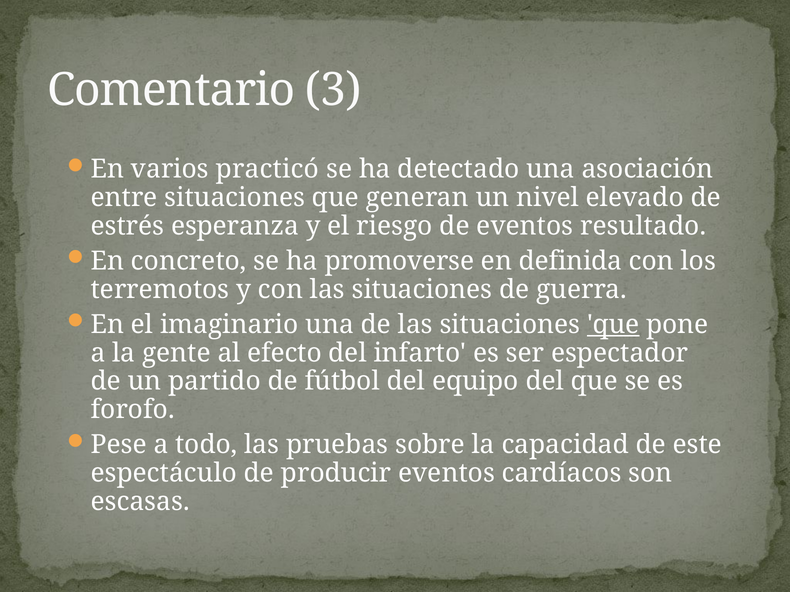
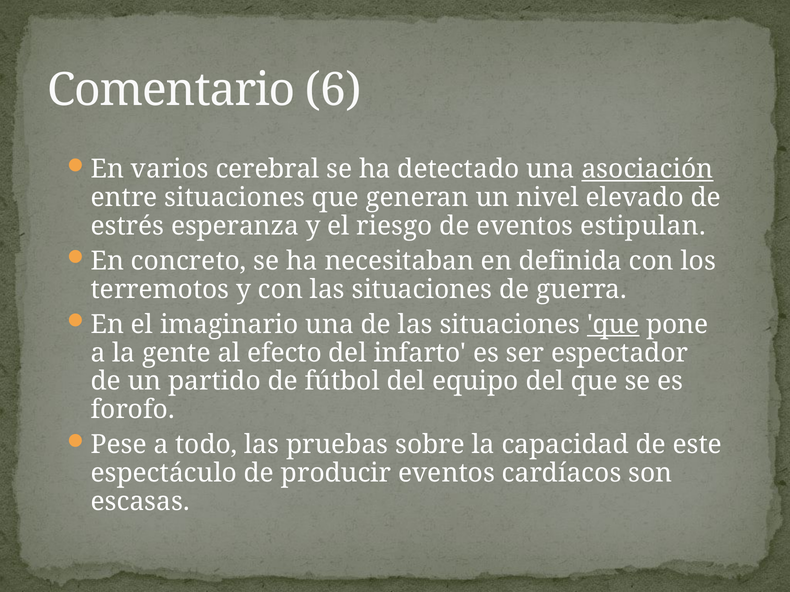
3: 3 -> 6 (333, 90)
practicó: practicó -> cerebral (268, 169)
asociación underline: none -> present (647, 169)
resultado: resultado -> estipulan (643, 226)
promoverse: promoverse -> necesitaban (399, 261)
